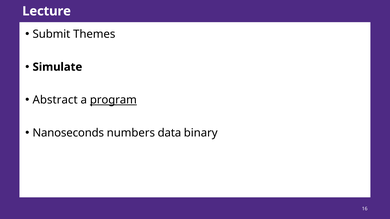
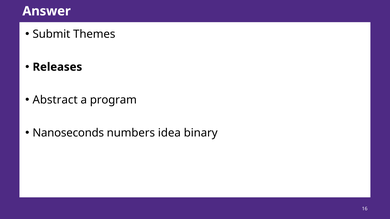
Lecture: Lecture -> Answer (47, 11)
Simulate: Simulate -> Releases (57, 67)
program underline: present -> none (113, 100)
data: data -> idea (169, 133)
